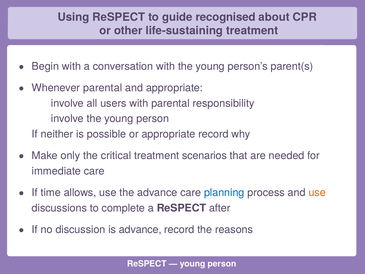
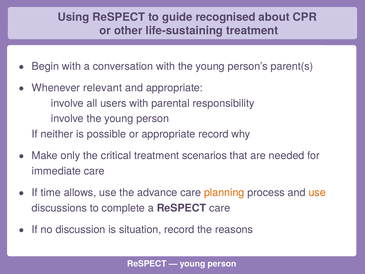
Whenever parental: parental -> relevant (103, 88)
planning colour: blue -> orange (224, 193)
ReSPECT after: after -> care (220, 208)
is advance: advance -> situation (140, 229)
